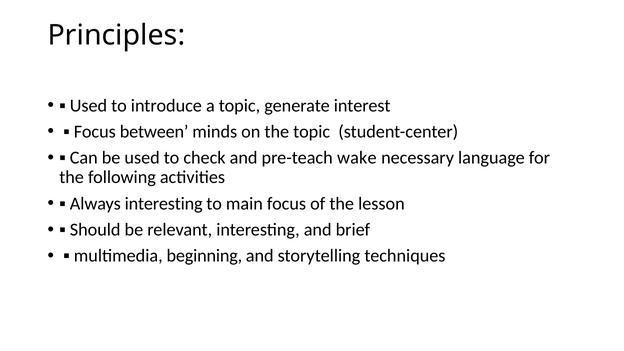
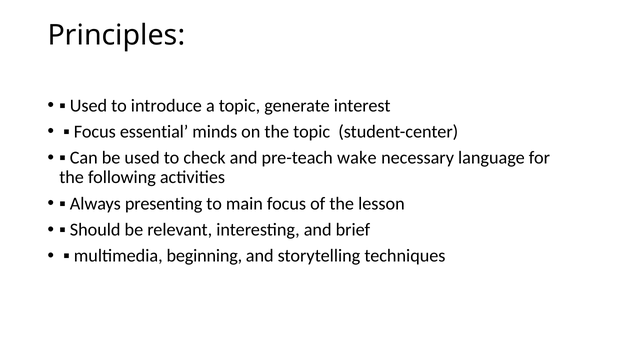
between: between -> essential (154, 132)
Always interesting: interesting -> presenting (164, 204)
